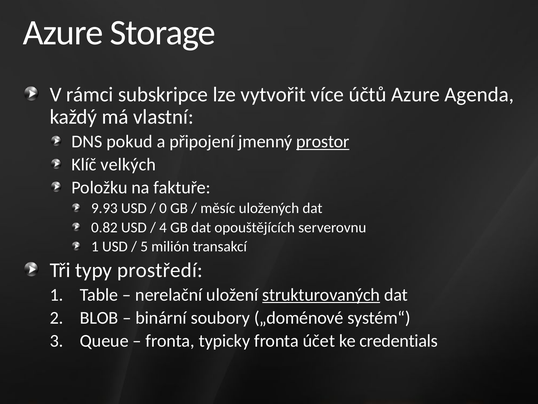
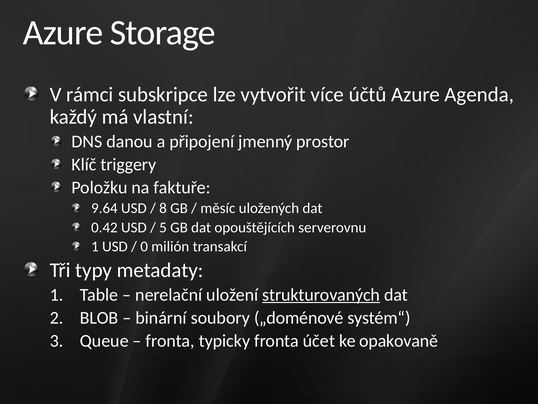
pokud: pokud -> danou (130, 142)
prostor underline: present -> none (323, 142)
velkých: velkých -> triggery (128, 164)
9.93: 9.93 -> 9.64 (104, 208)
0: 0 -> 8 (163, 208)
0.82: 0.82 -> 0.42 (104, 227)
4: 4 -> 5 (163, 227)
5: 5 -> 0 (144, 246)
prostředí: prostředí -> metadaty (160, 270)
credentials: credentials -> opakovaně (399, 340)
